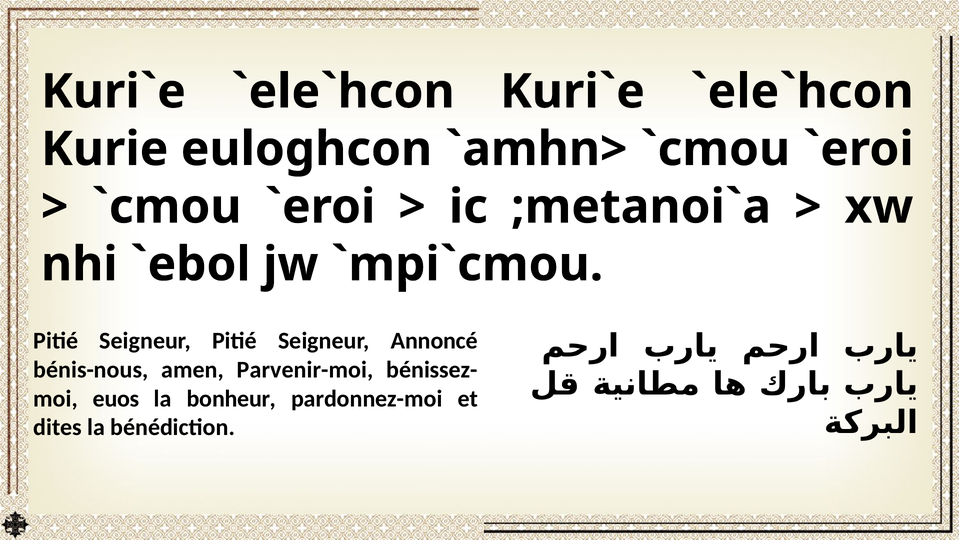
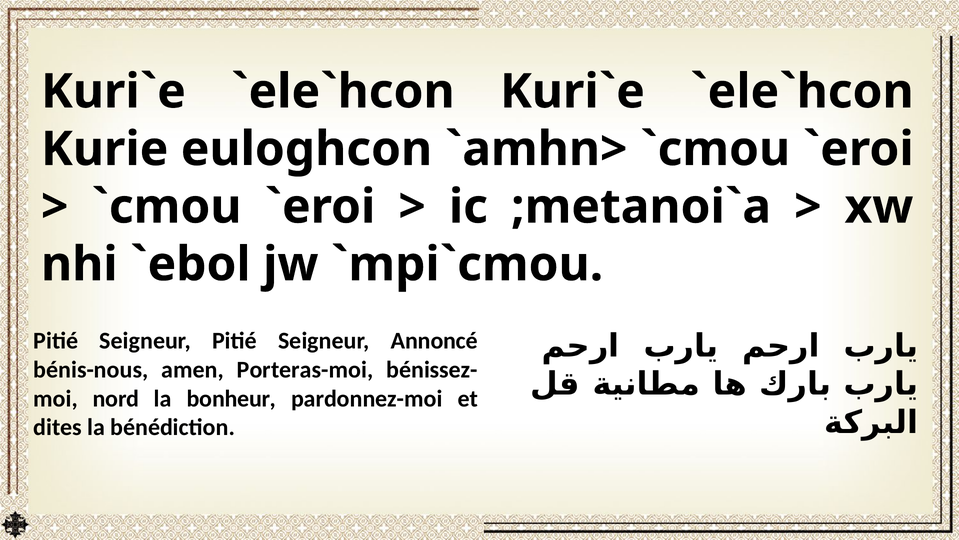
Parvenir-moi: Parvenir-moi -> Porteras-moi (305, 369)
euos: euos -> nord (116, 398)
